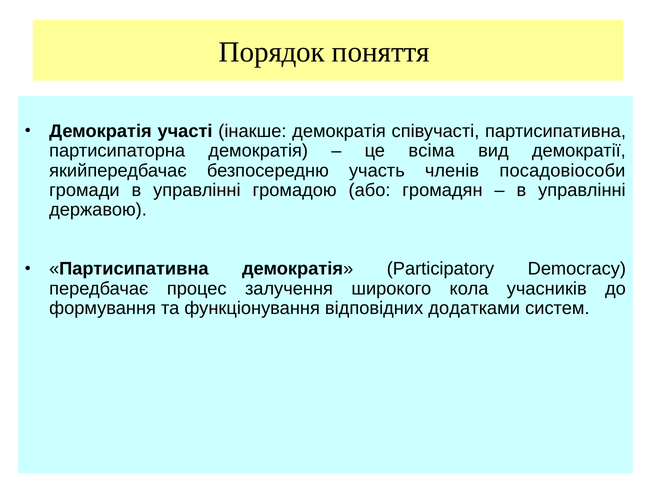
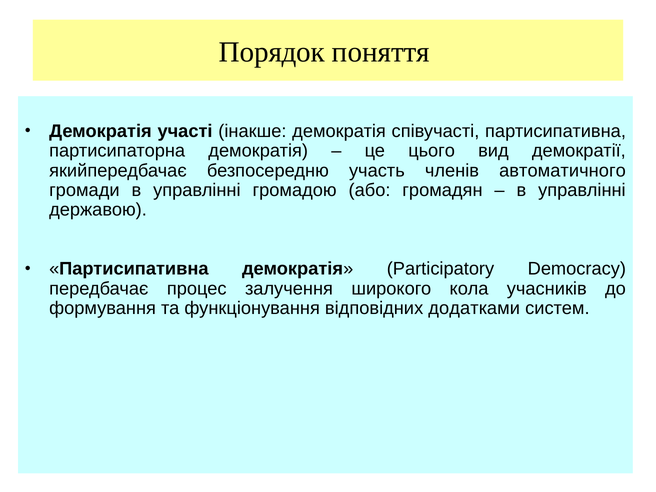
всіма: всіма -> цього (432, 151)
посадовіособи: посадовіособи -> автоматичного (563, 170)
